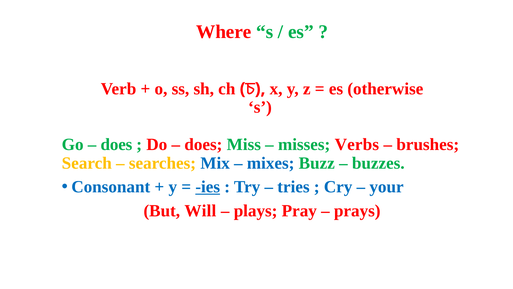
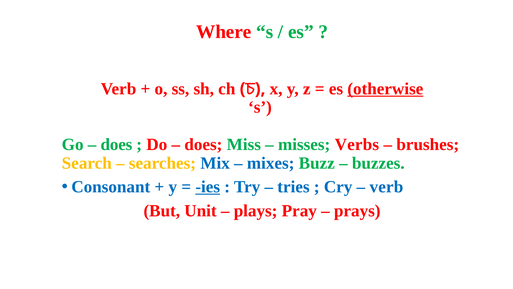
otherwise underline: none -> present (385, 89)
your: your -> verb (386, 187)
Will: Will -> Unit (200, 210)
